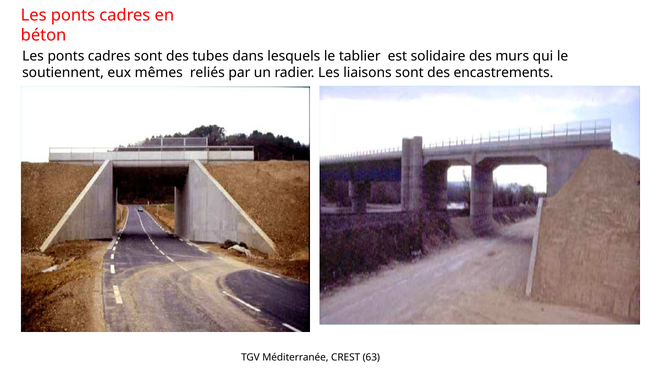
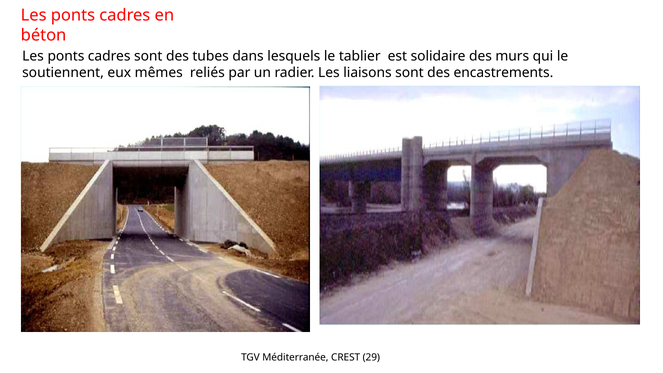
63: 63 -> 29 (371, 357)
